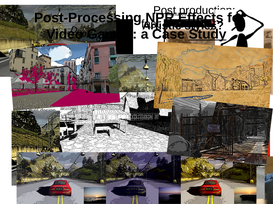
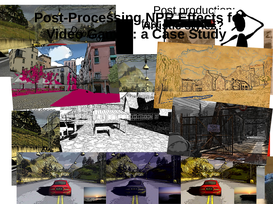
Study underline: present -> none (208, 34)
